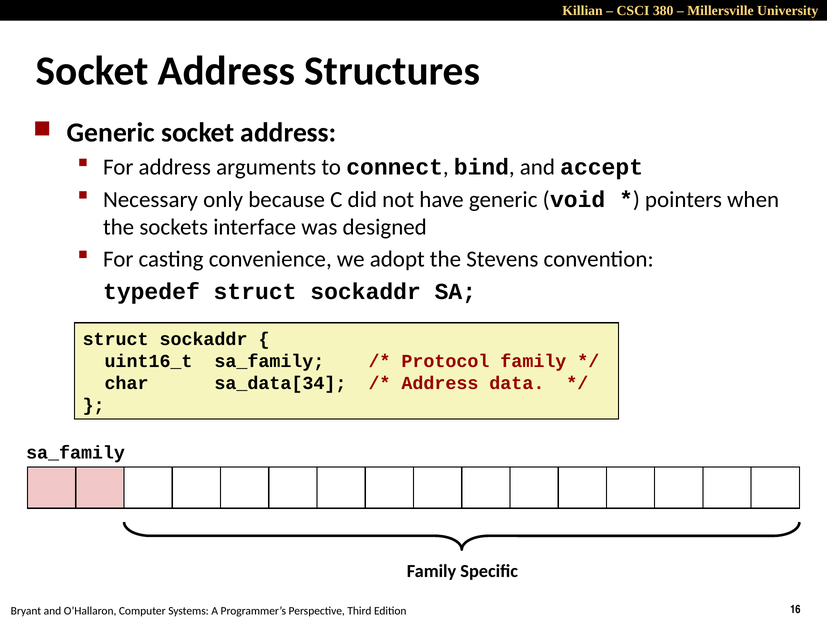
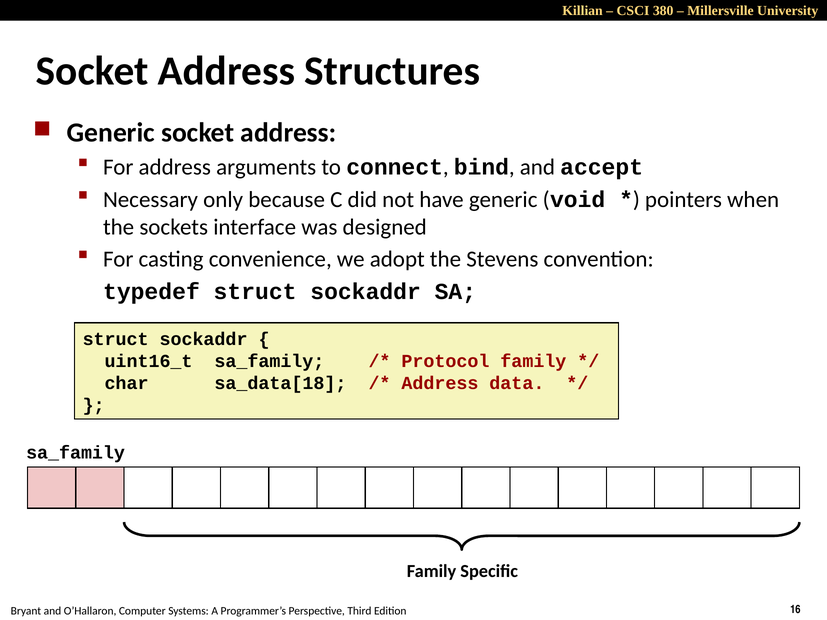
sa_data[34: sa_data[34 -> sa_data[18 (280, 383)
